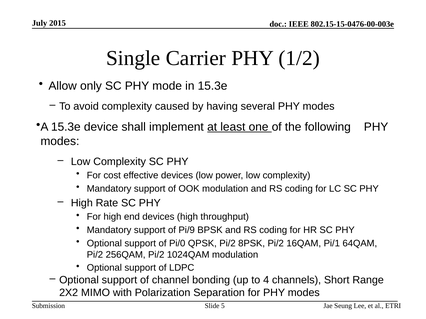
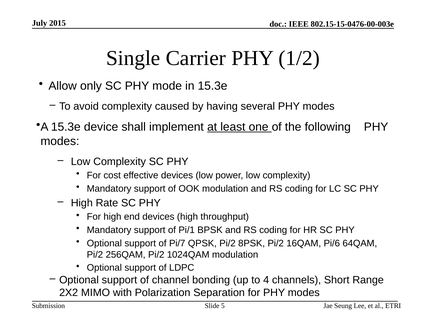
Pi/9: Pi/9 -> Pi/1 (187, 230)
Pi/0: Pi/0 -> Pi/7 (177, 244)
Pi/1: Pi/1 -> Pi/6 (332, 244)
